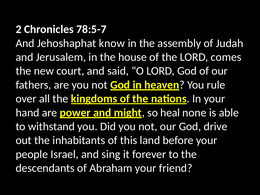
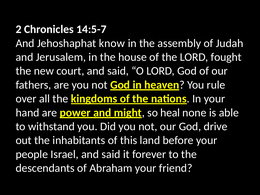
78:5-7: 78:5-7 -> 14:5-7 (91, 29)
comes: comes -> fought (226, 57)
Israel and sing: sing -> said (111, 154)
